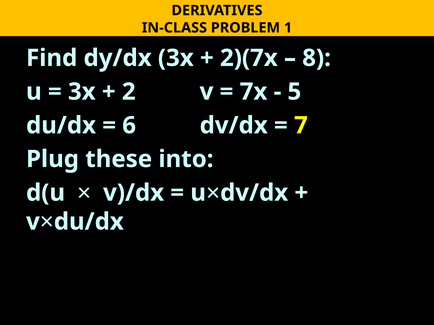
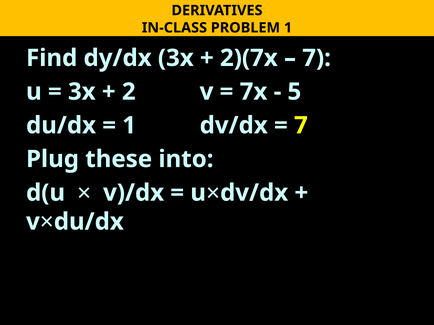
8: 8 -> 7 (317, 58)
6: 6 -> 1 (129, 126)
